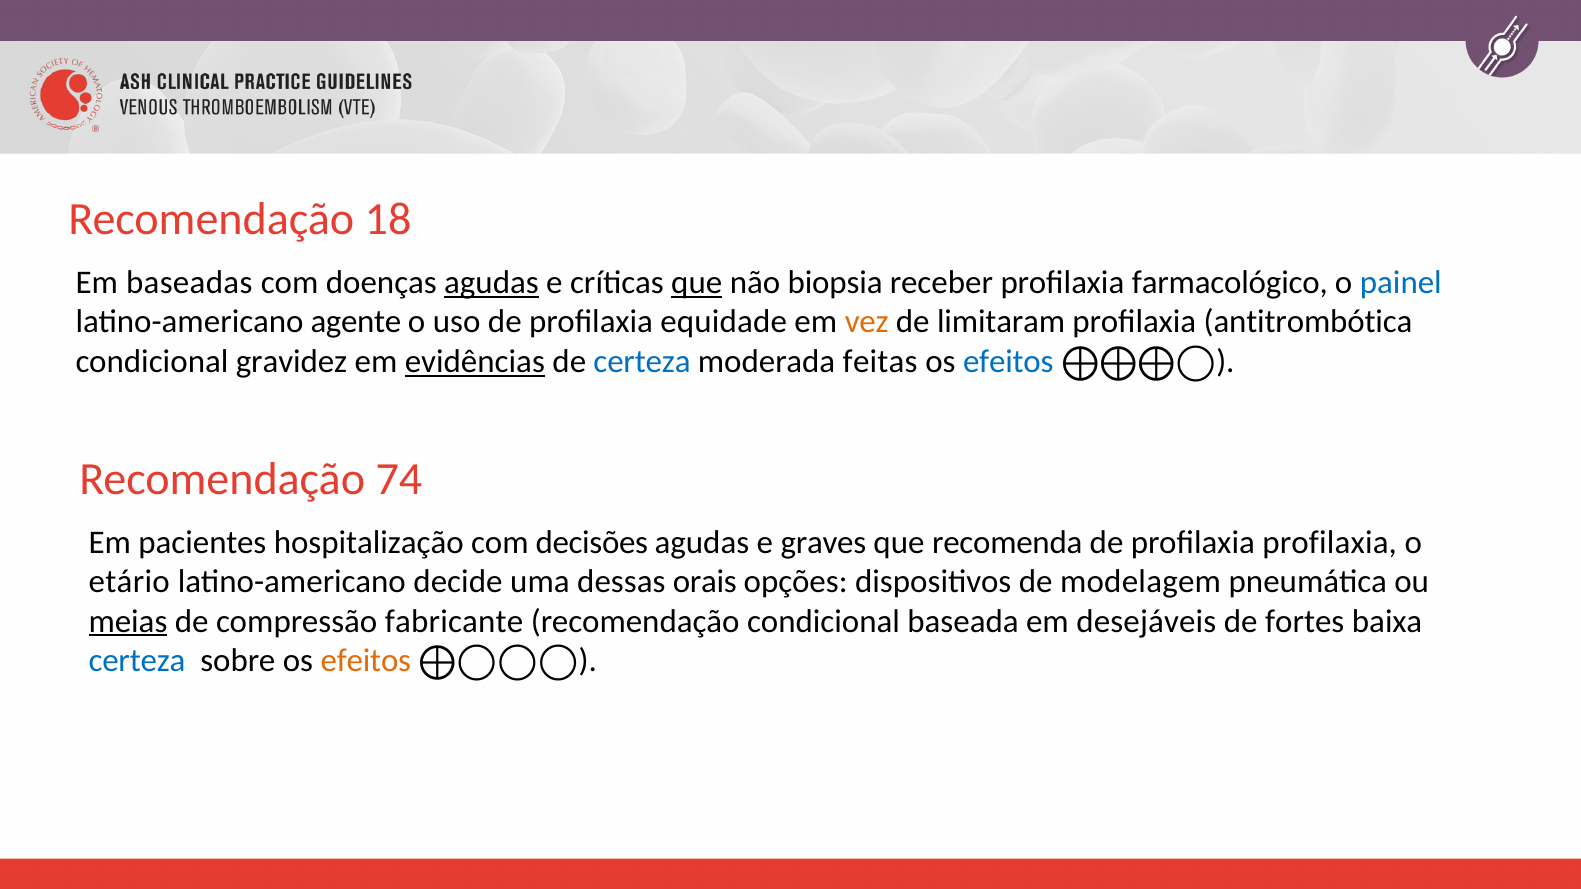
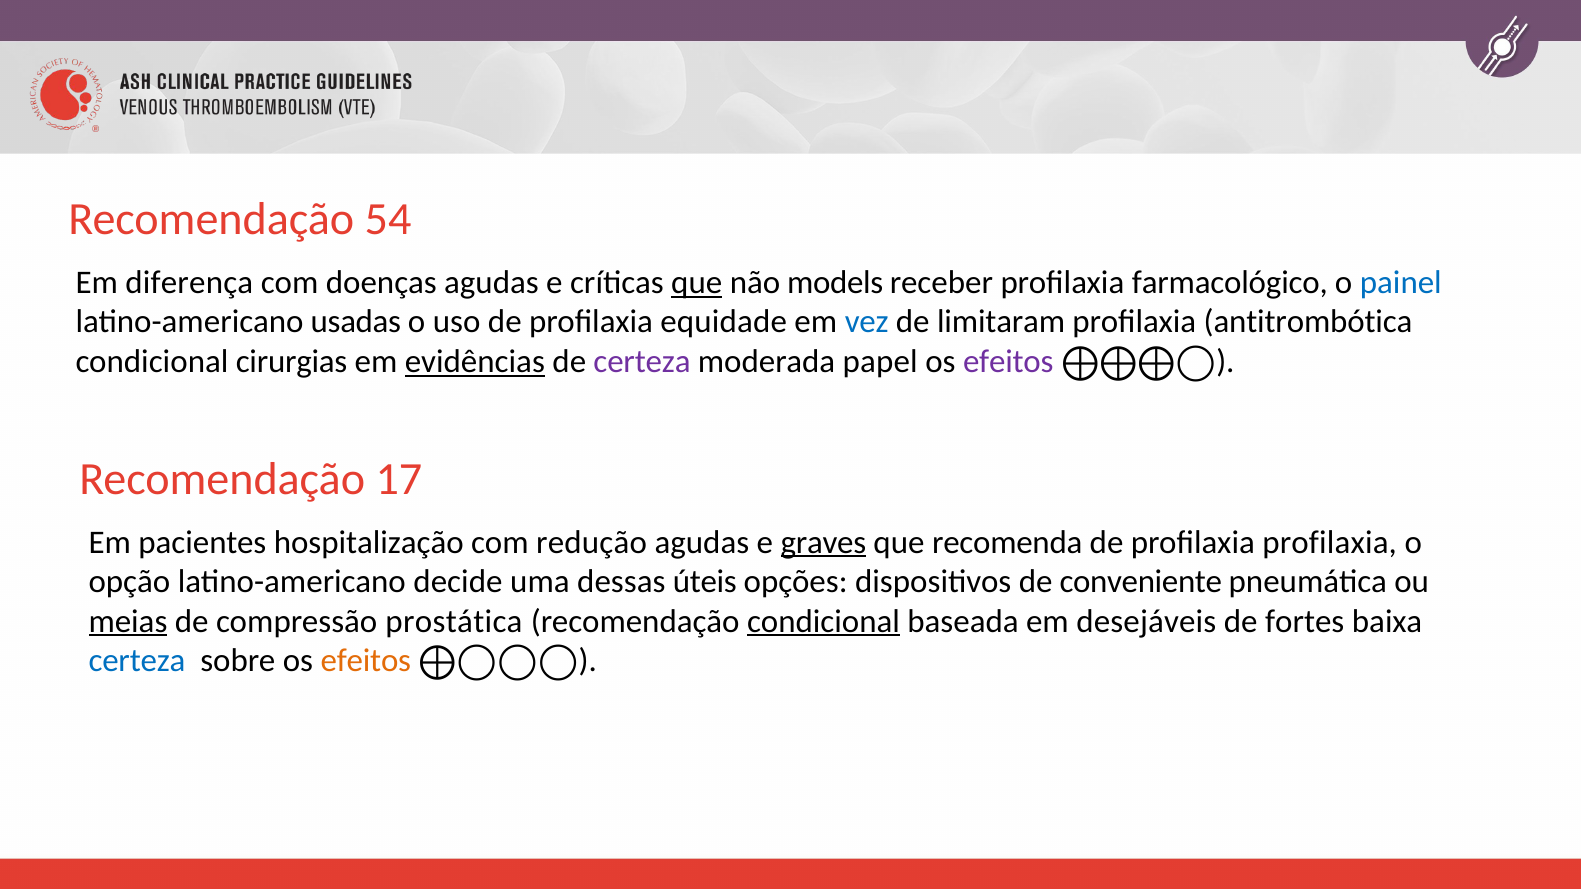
18: 18 -> 54 (388, 219)
baseadas: baseadas -> diferença (189, 283)
agudas underline: present -> none (491, 283)
biopsia: biopsia -> models (835, 283)
agente: agente -> usadas (356, 322)
vez colour: orange -> blue (867, 322)
gravidez: gravidez -> cirurgias (292, 362)
certeza colour: blue -> purple (642, 362)
feitas: feitas -> papel (880, 362)
efeitos colour: blue -> purple (1008, 362)
74: 74 -> 17 (399, 480)
decisões: decisões -> redução (592, 542)
graves underline: none -> present (823, 542)
etário: etário -> opção (129, 582)
orais: orais -> úteis (705, 582)
modelagem: modelagem -> conveniente (1141, 582)
fabricante: fabricante -> prostática (454, 622)
condicional underline: none -> present (823, 622)
